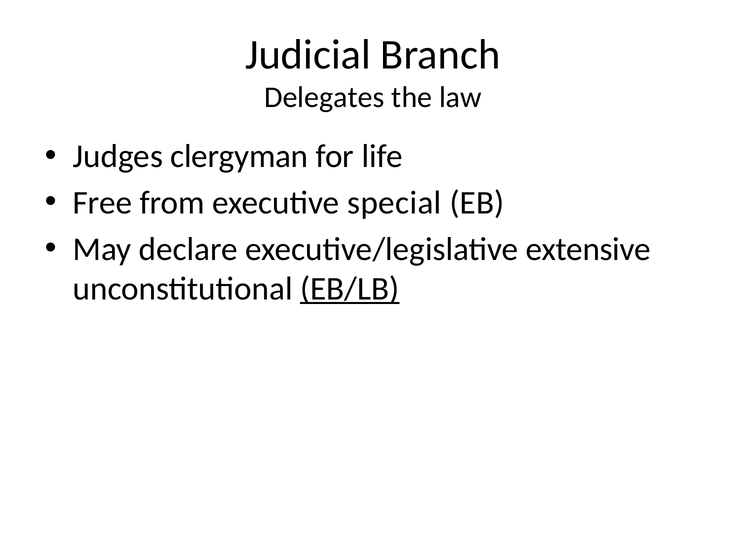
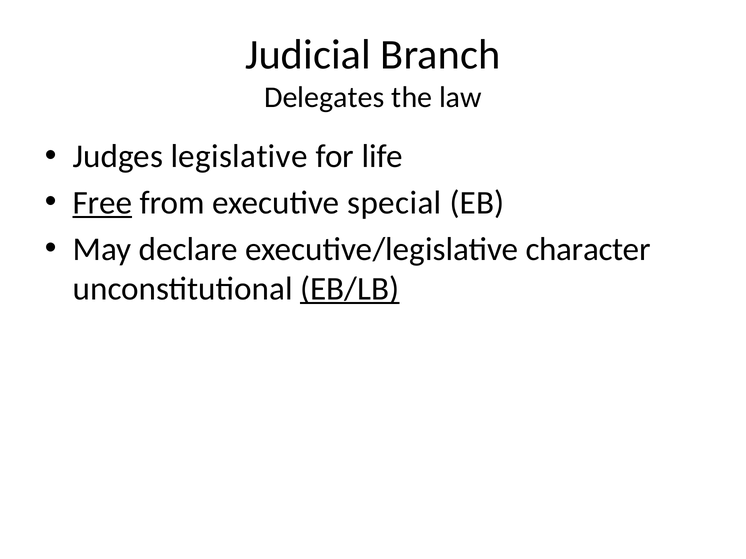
clergyman: clergyman -> legislative (239, 156)
Free underline: none -> present (102, 203)
extensive: extensive -> character (588, 249)
